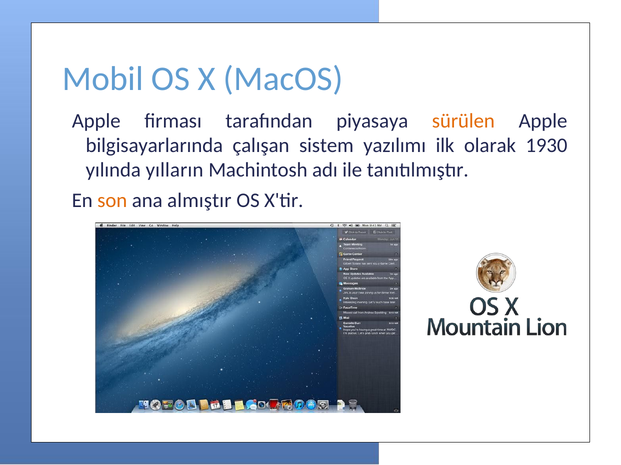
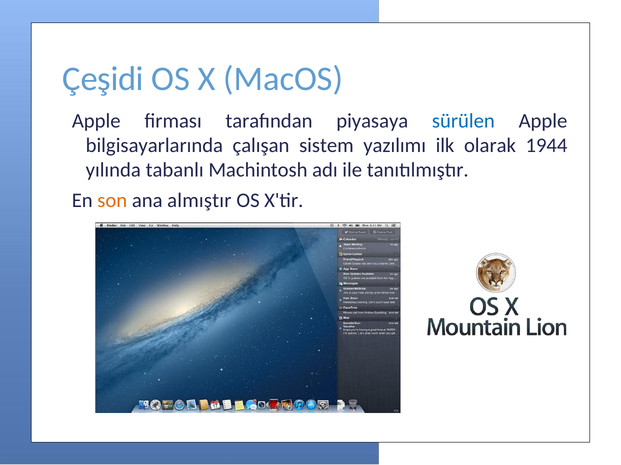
Mobil: Mobil -> Çeşidi (103, 79)
sürülen colour: orange -> blue (463, 121)
1930: 1930 -> 1944 (546, 146)
yılların: yılların -> tabanlı (175, 170)
